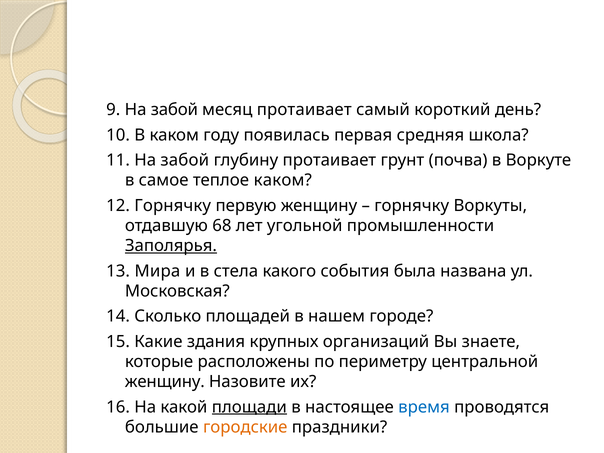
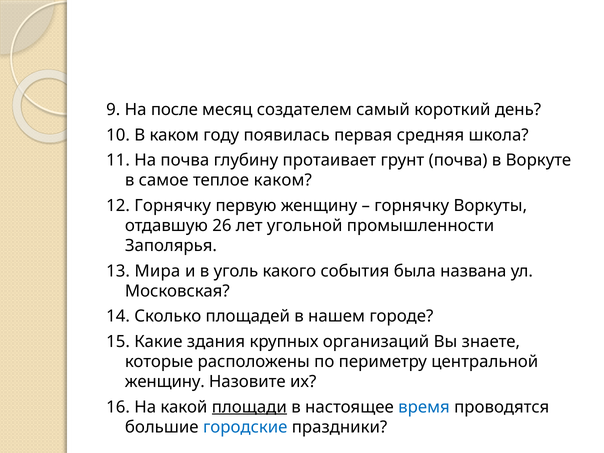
9 На забой: забой -> после (174, 110)
месяц протаивает: протаивает -> создателем (304, 110)
11 На забой: забой -> почва (185, 160)
68: 68 -> 26 (222, 226)
Заполярья underline: present -> none (171, 246)
стела: стела -> уголь (236, 271)
городские colour: orange -> blue (245, 427)
